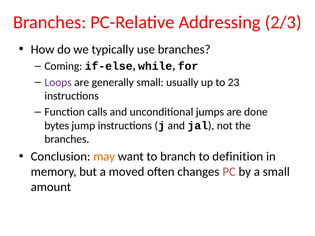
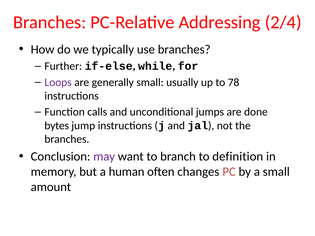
2/3: 2/3 -> 2/4 (283, 22)
Coming: Coming -> Further (63, 66)
23: 23 -> 78 (234, 82)
may colour: orange -> purple (104, 157)
moved: moved -> human (127, 172)
